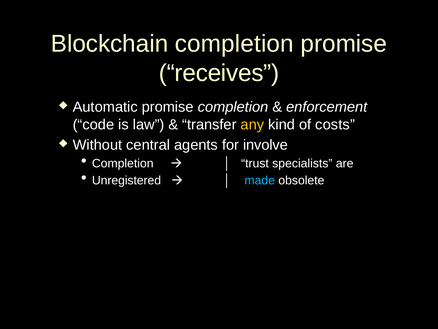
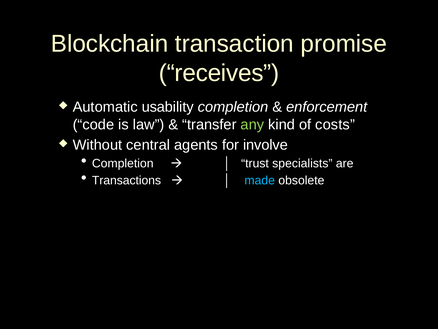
Blockchain completion: completion -> transaction (234, 44)
Automatic promise: promise -> usability (168, 107)
any colour: yellow -> light green (252, 124)
Unregistered: Unregistered -> Transactions (127, 180)
